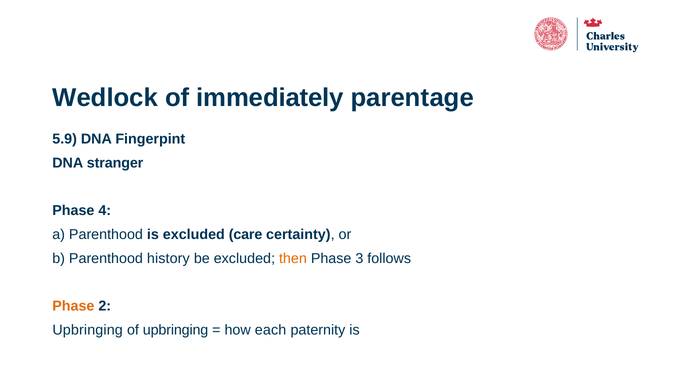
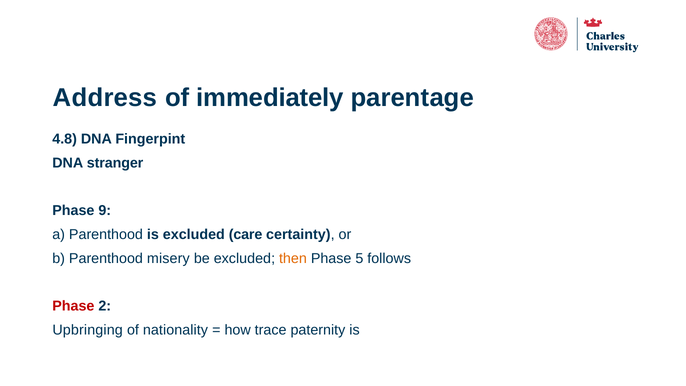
Wedlock: Wedlock -> Address (105, 98)
5.9: 5.9 -> 4.8 (65, 139)
4: 4 -> 9 (105, 211)
history: history -> misery (168, 258)
3: 3 -> 5 (359, 258)
Phase colour: orange -> red (73, 306)
of upbringing: upbringing -> nationality (175, 330)
each: each -> trace (271, 330)
